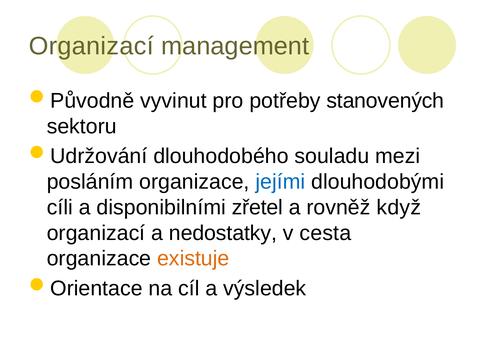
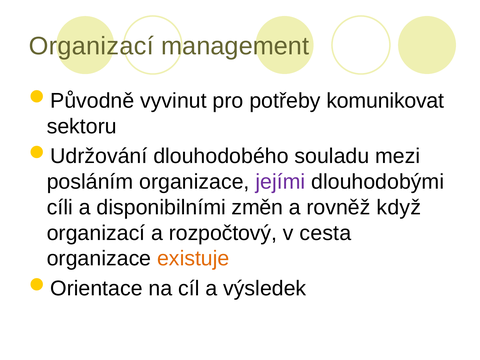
stanovených: stanovených -> komunikovat (385, 101)
jejími colour: blue -> purple (280, 182)
zřetel: zřetel -> změn (257, 207)
nedostatky: nedostatky -> rozpočtový (223, 233)
